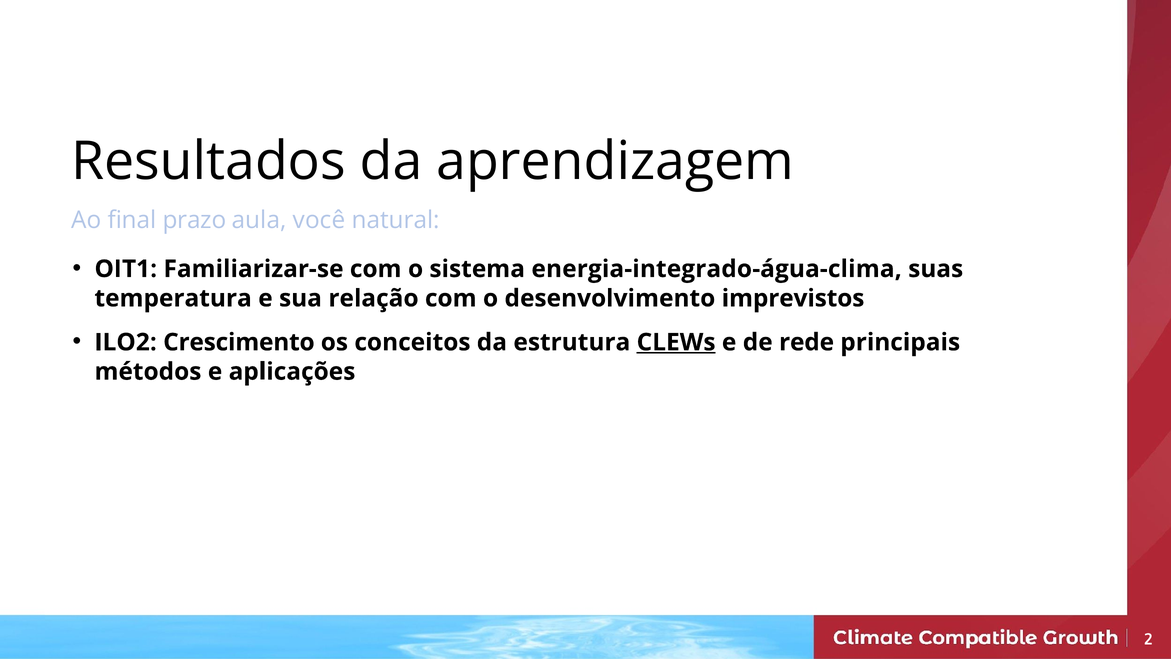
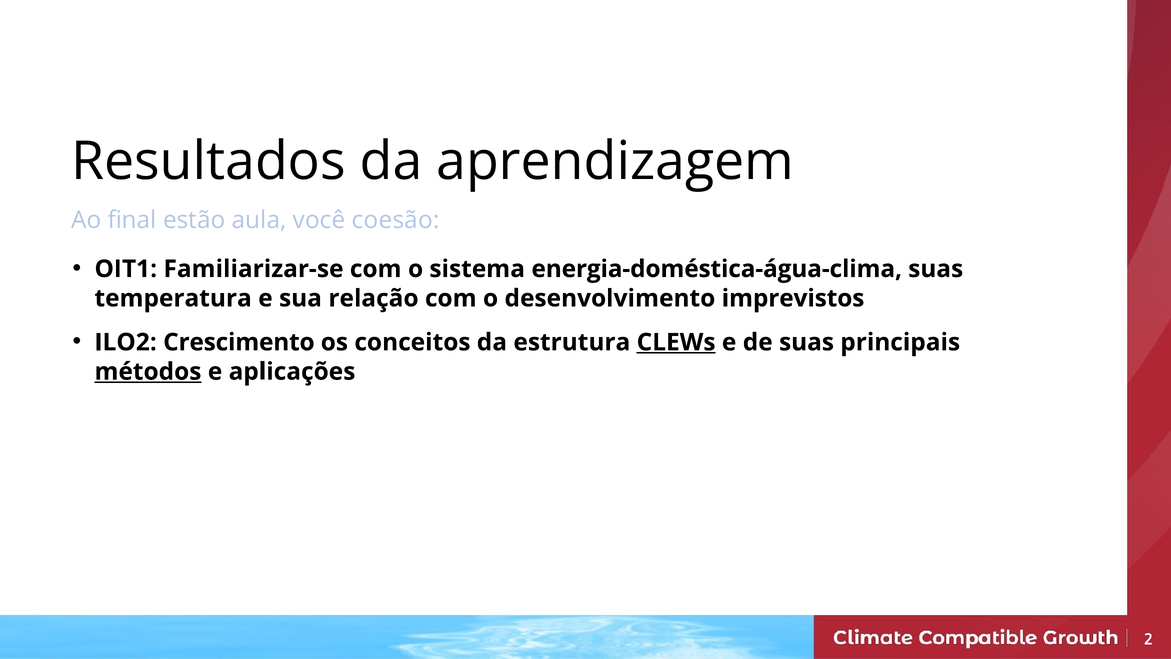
prazo: prazo -> estão (194, 220)
natural: natural -> coesão (396, 220)
energia-integrado-água-clima: energia-integrado-água-clima -> energia-doméstica-água-clima (717, 269)
de rede: rede -> suas (807, 342)
métodos underline: none -> present (148, 371)
